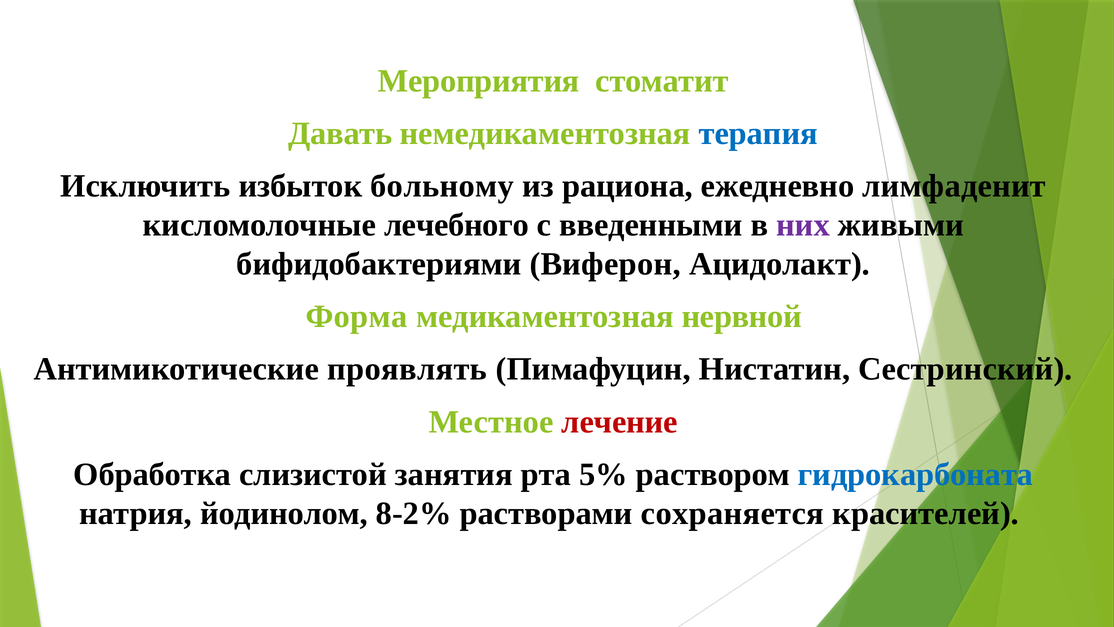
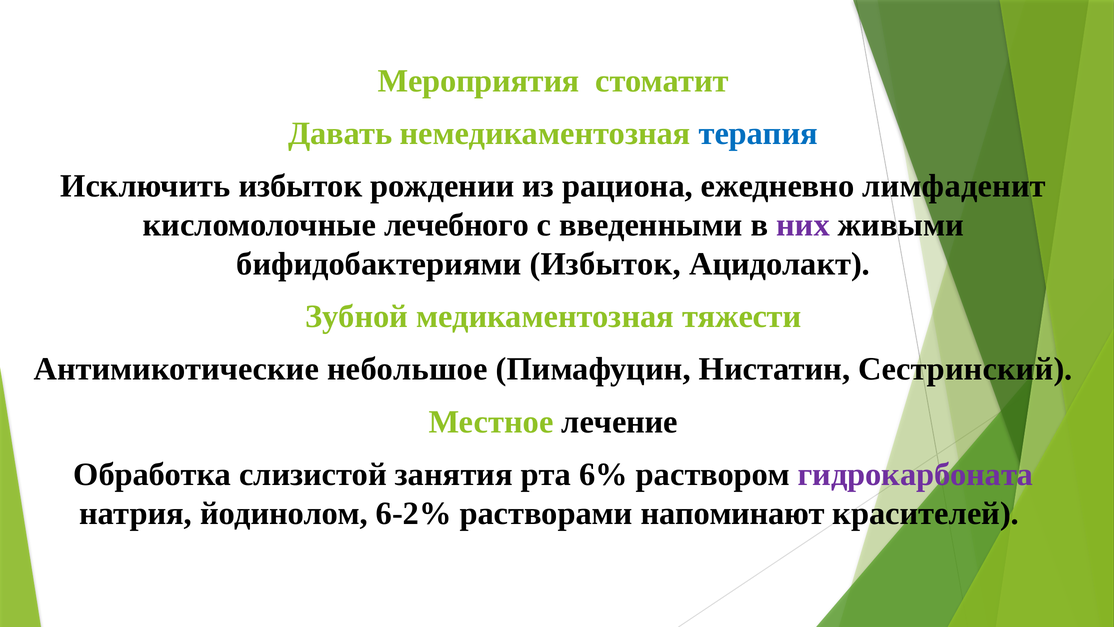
больному: больному -> рождении (442, 186)
бифидобактериями Виферон: Виферон -> Избыток (605, 264)
Форма: Форма -> Зубной (357, 317)
нервной: нервной -> тяжести (742, 317)
проявлять: проявлять -> небольшое (407, 369)
лечение colour: red -> black (620, 422)
5%: 5% -> 6% (604, 474)
гидрокарбоната colour: blue -> purple (915, 474)
8-2%: 8-2% -> 6-2% (414, 513)
сохраняется: сохраняется -> напоминают (733, 513)
